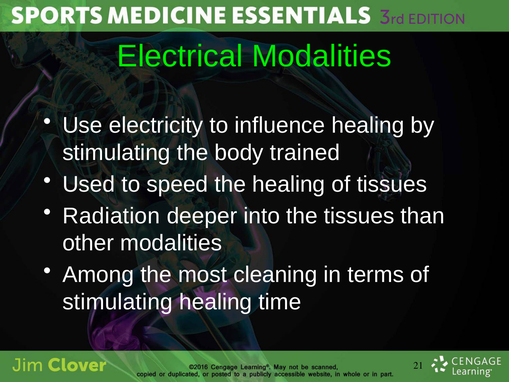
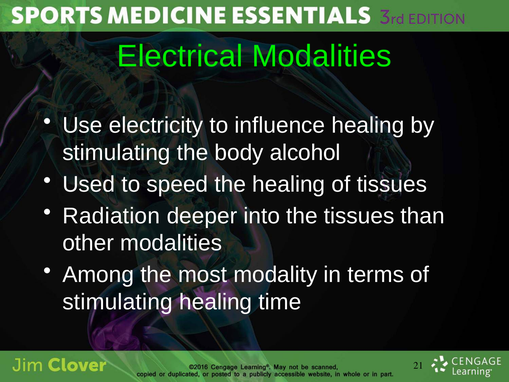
trained: trained -> alcohol (305, 152)
cleaning: cleaning -> modality (275, 275)
